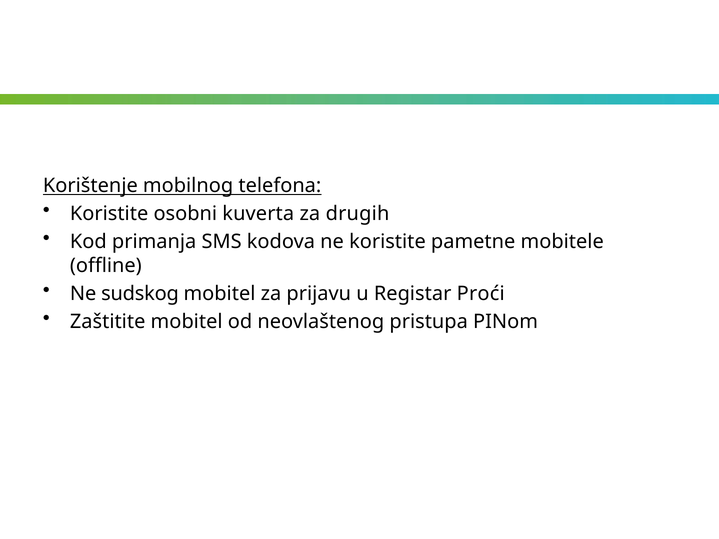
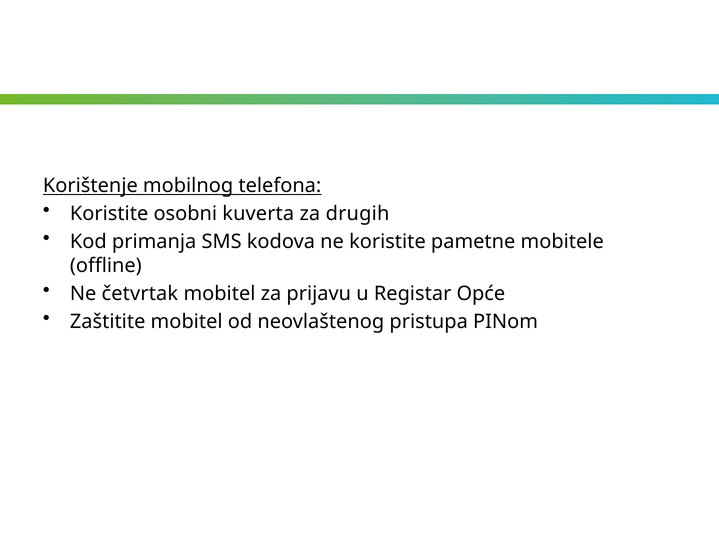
sudskog: sudskog -> četvrtak (140, 294)
Proći: Proći -> Opće (481, 294)
